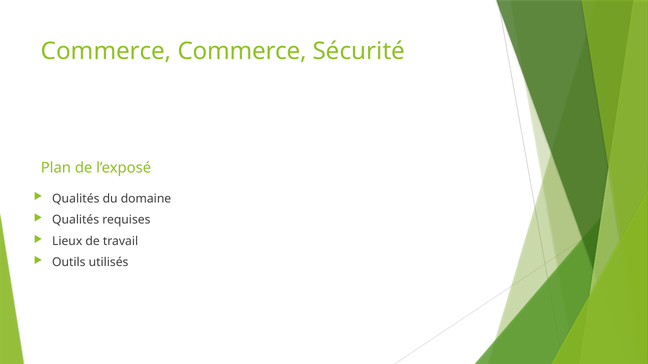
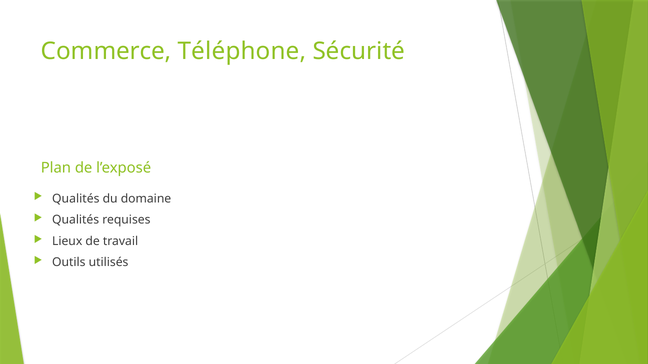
Commerce Commerce: Commerce -> Téléphone (242, 51)
